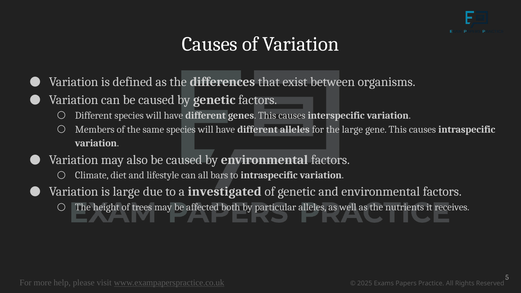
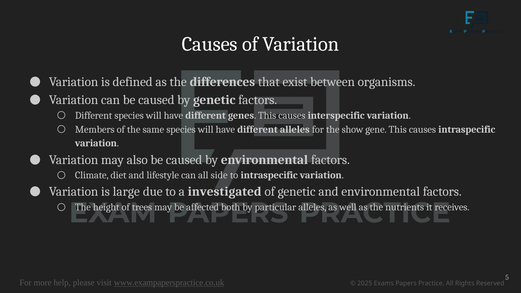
the large: large -> show (352, 129)
bars: bars -> side (219, 175)
